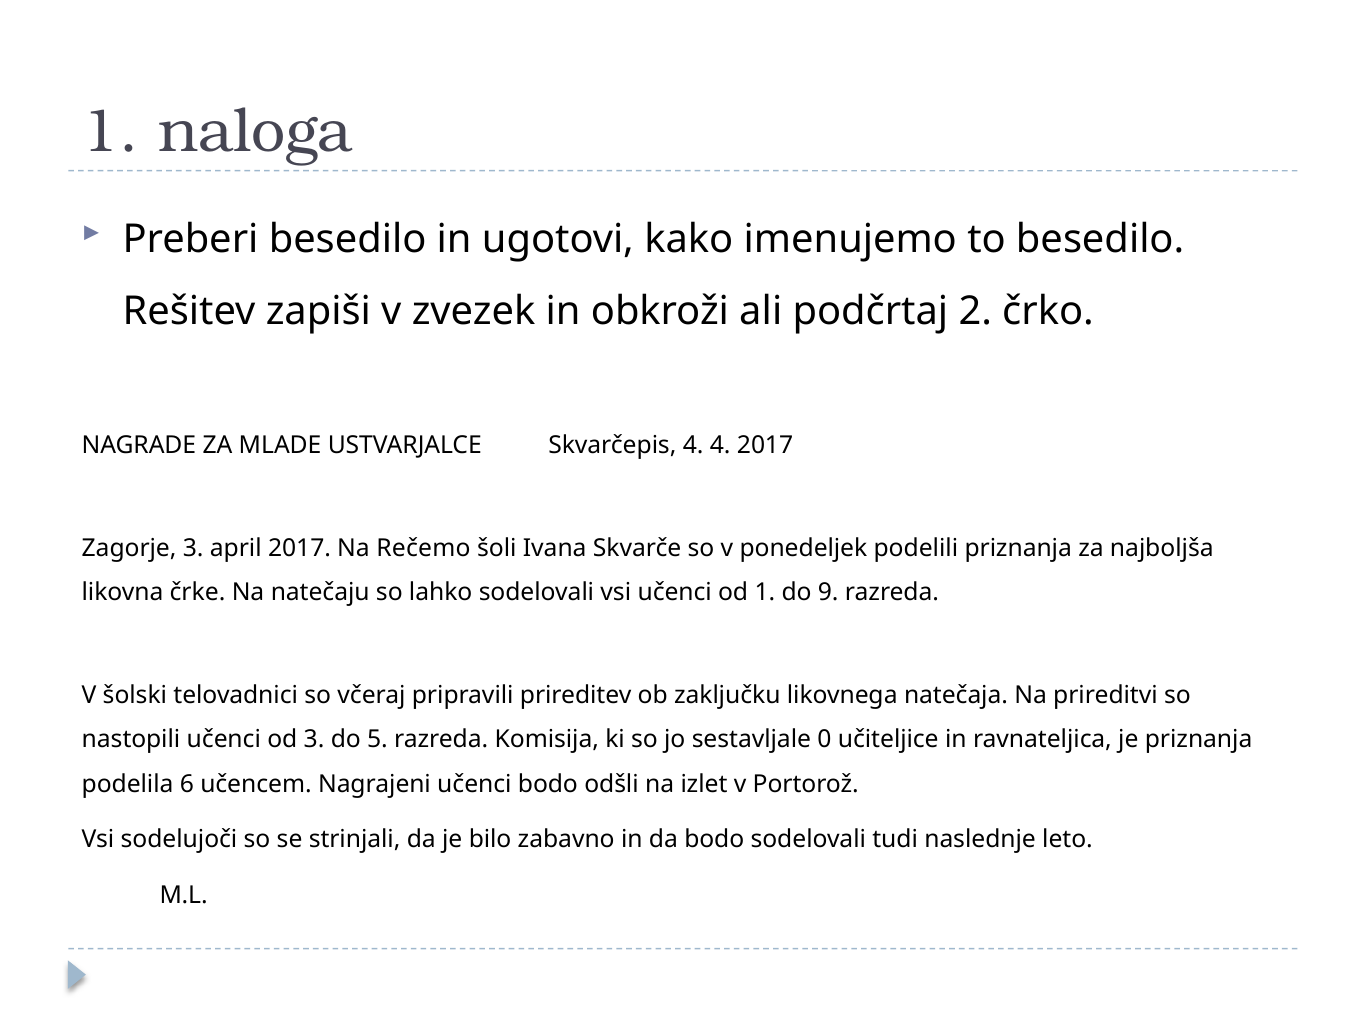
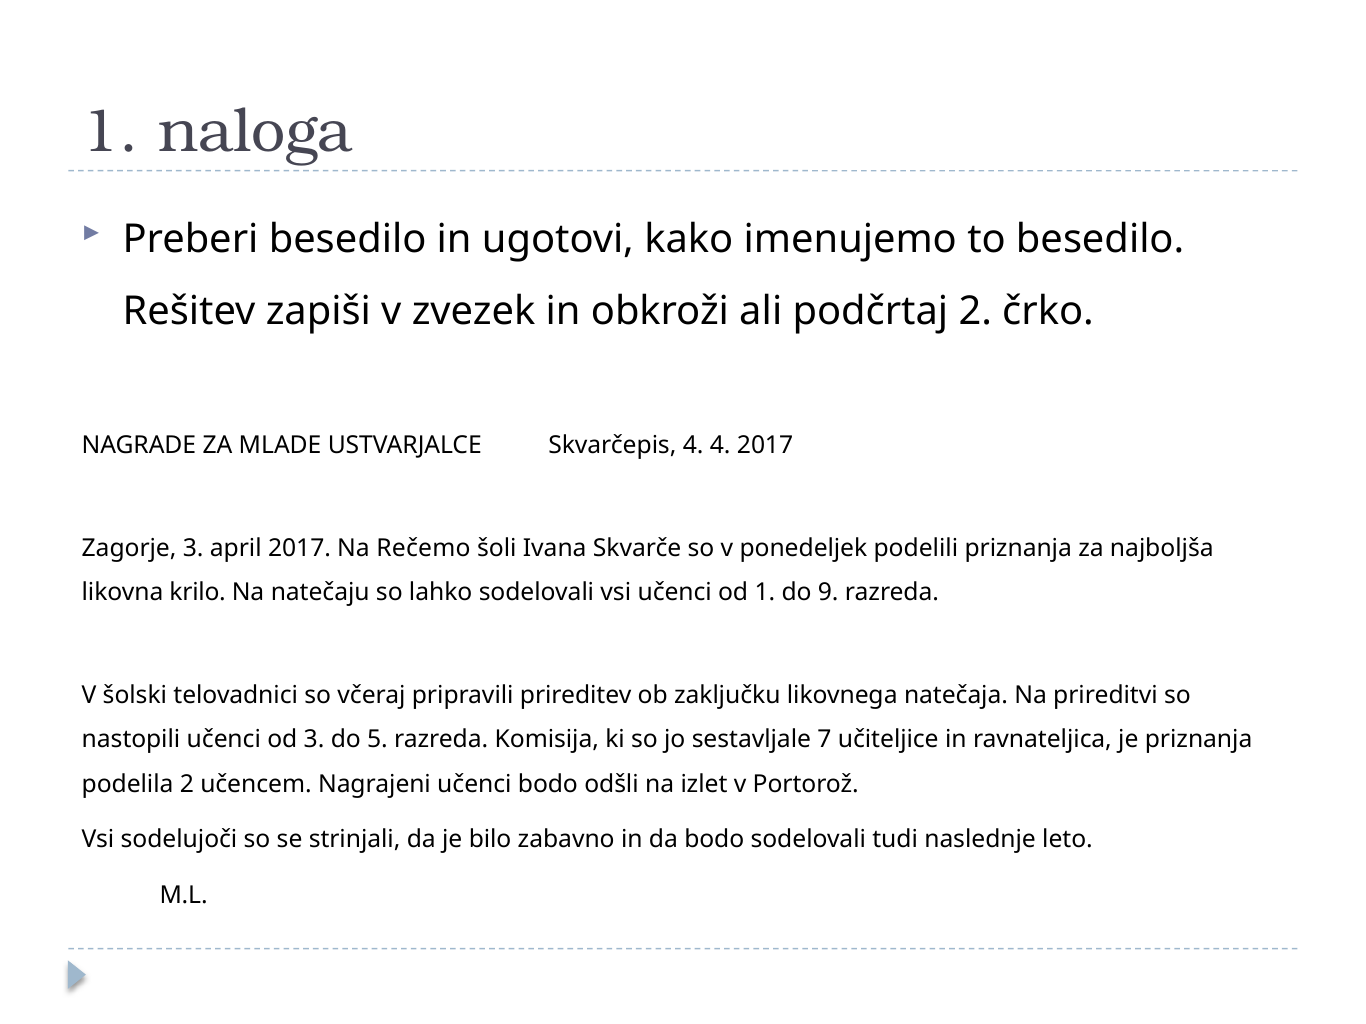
črke: črke -> krilo (198, 593)
0: 0 -> 7 (825, 740)
podelila 6: 6 -> 2 (187, 784)
